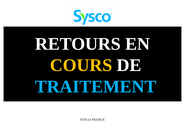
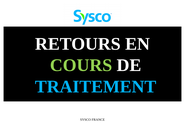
COURS colour: yellow -> light green (81, 65)
